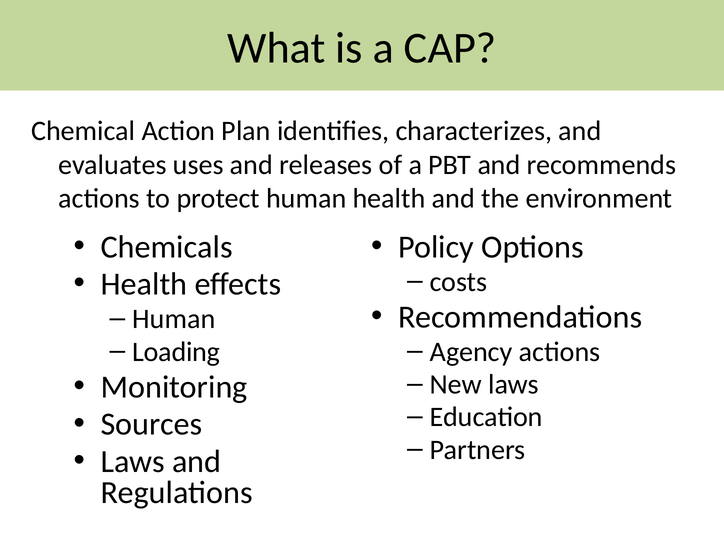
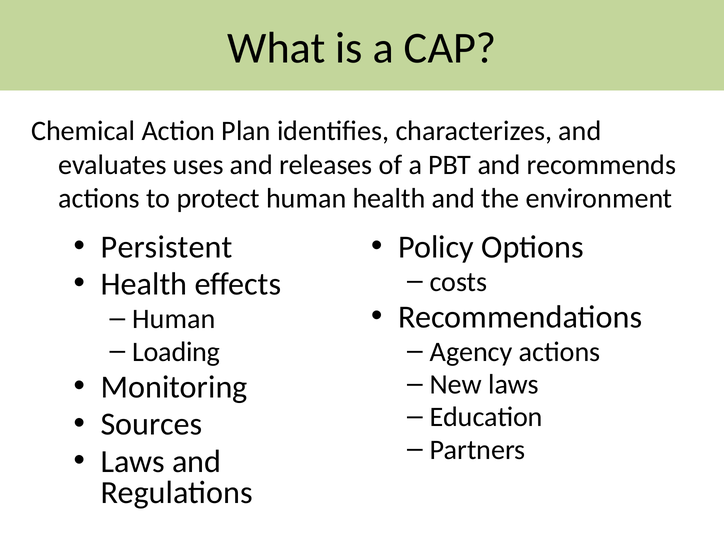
Chemicals: Chemicals -> Persistent (167, 247)
